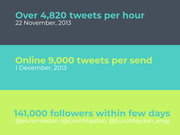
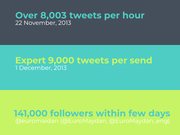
4,820: 4,820 -> 8,003 (53, 15)
Online: Online -> Expert (30, 60)
